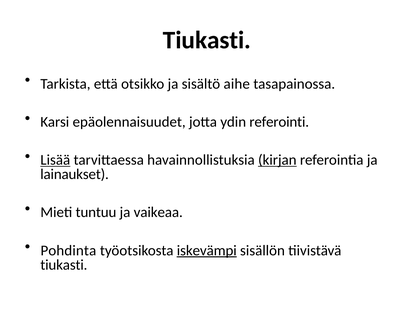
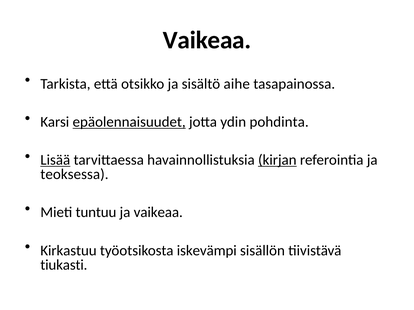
Tiukasti: Tiukasti -> Vaikeaa (207, 40)
epäolennaisuudet underline: none -> present (129, 122)
referointi: referointi -> pohdinta (279, 122)
lainaukset: lainaukset -> teoksessa (74, 175)
Pohdinta: Pohdinta -> Kirkastuu (68, 251)
iskevämpi underline: present -> none (207, 251)
